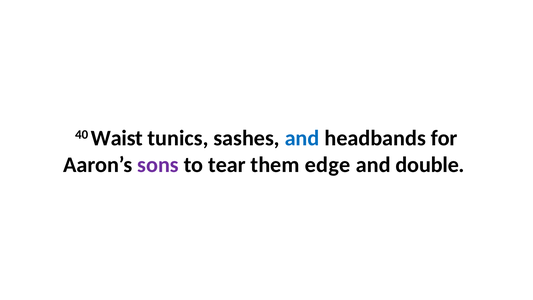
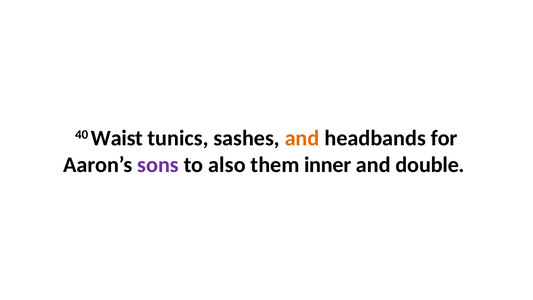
and colour: blue -> orange (302, 138)
tear: tear -> also (227, 165)
edge: edge -> inner (328, 165)
